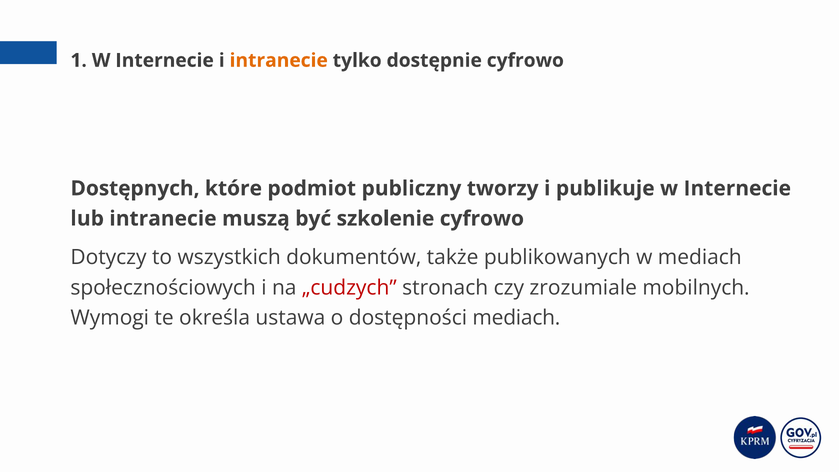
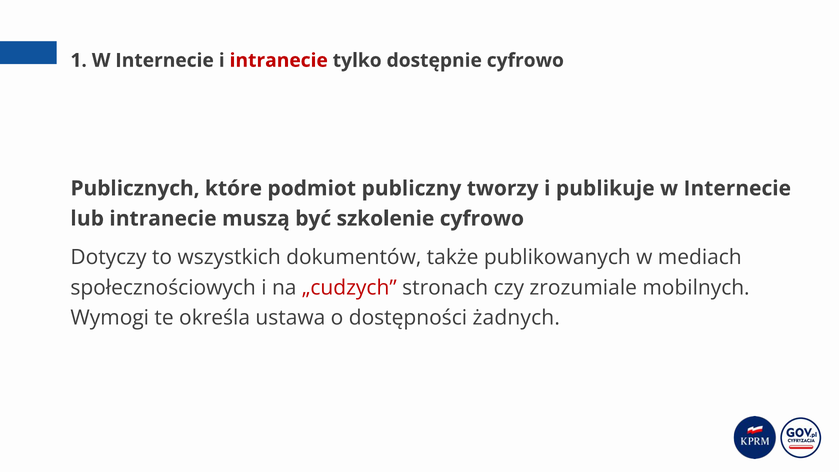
intranecie colour: orange -> red (279, 60)
Dostępnych: Dostępnych -> Publicznych (135, 188)
dostępności mediach: mediach -> żadnych (516, 318)
